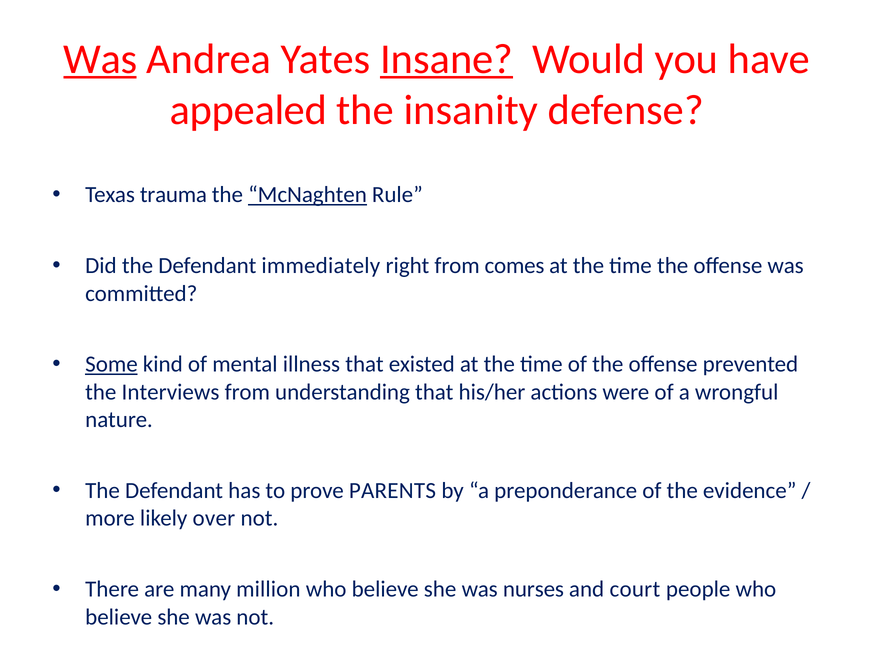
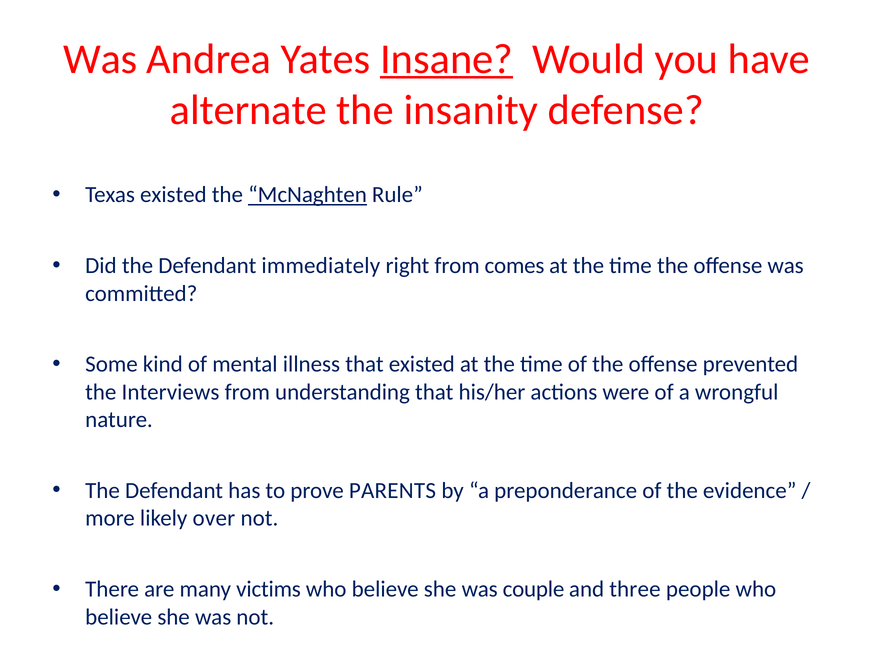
Was underline: present -> none (100, 59)
appealed: appealed -> alternate (248, 110)
Texas trauma: trauma -> existed (173, 195)
Some underline: present -> none (111, 364)
million: million -> victims (269, 589)
nurses: nurses -> couple (534, 589)
court: court -> three (635, 589)
